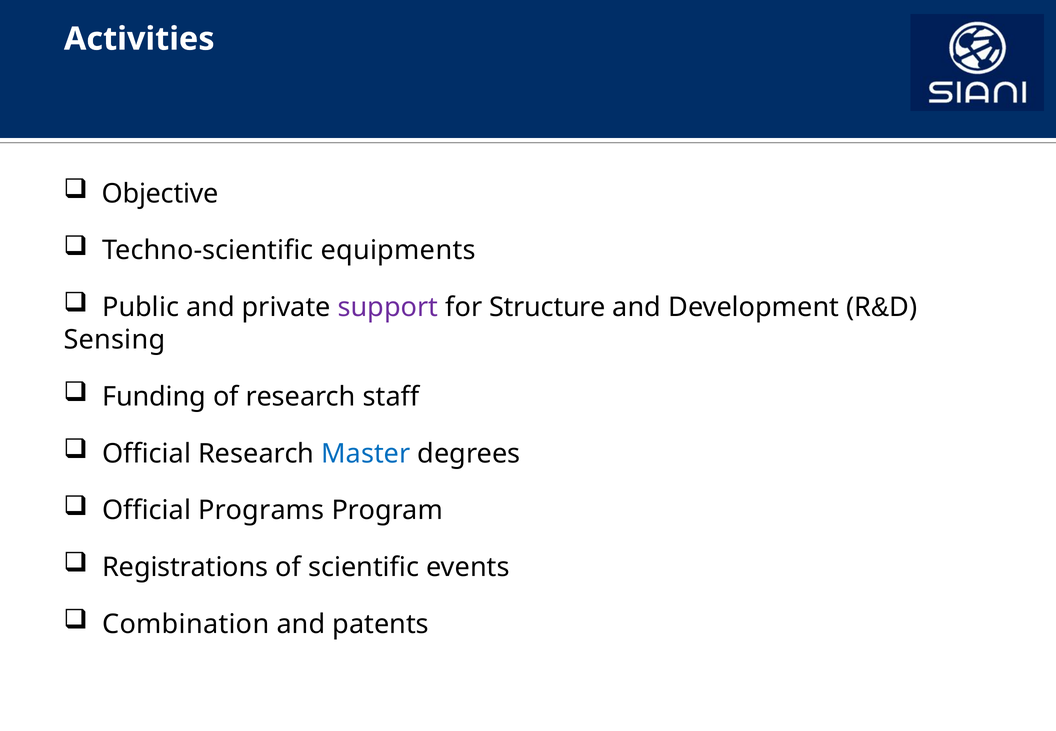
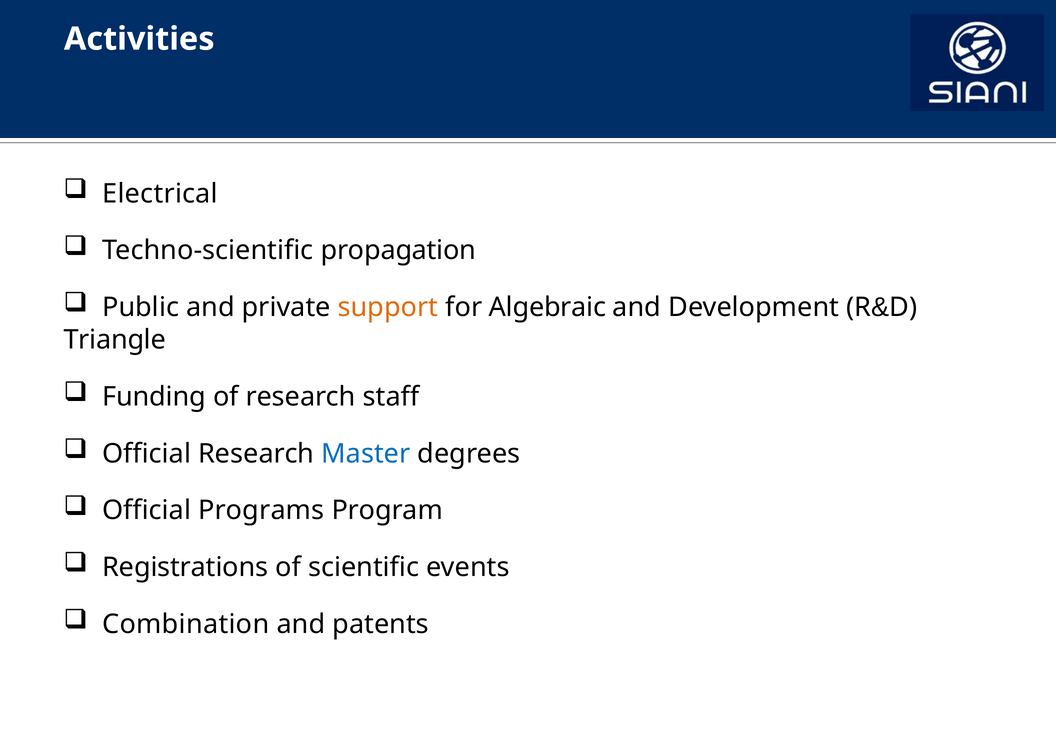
Objective: Objective -> Electrical (160, 194)
equipments: equipments -> propagation (398, 250)
support colour: purple -> orange (388, 307)
Structure: Structure -> Algebraic (547, 307)
Sensing: Sensing -> Triangle (115, 340)
